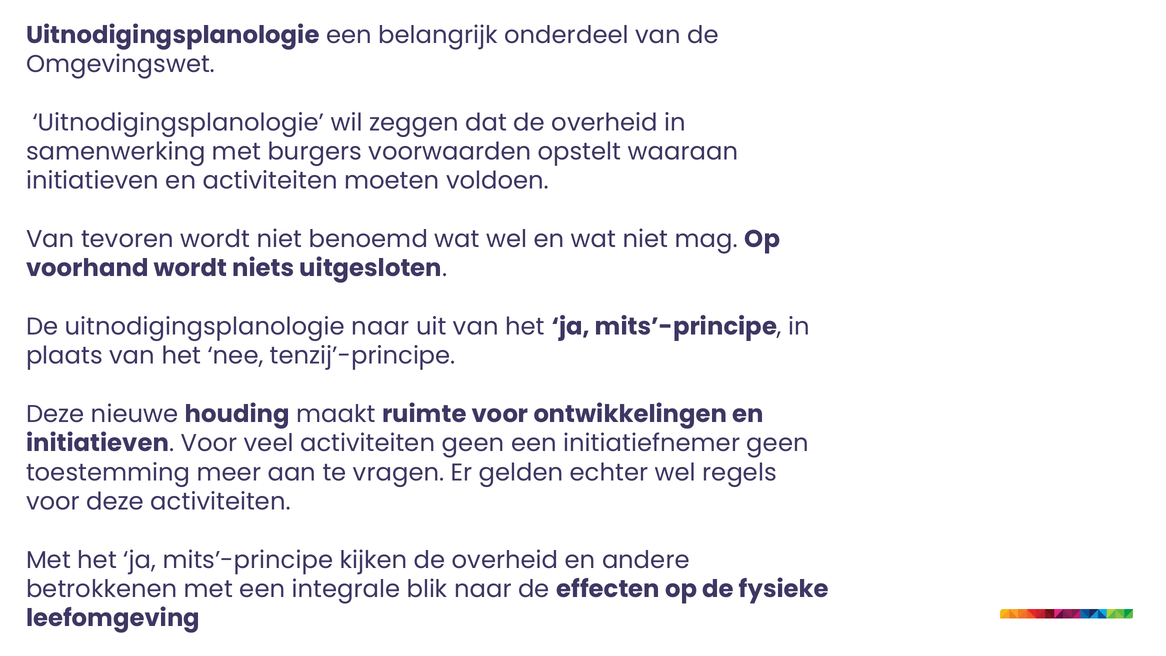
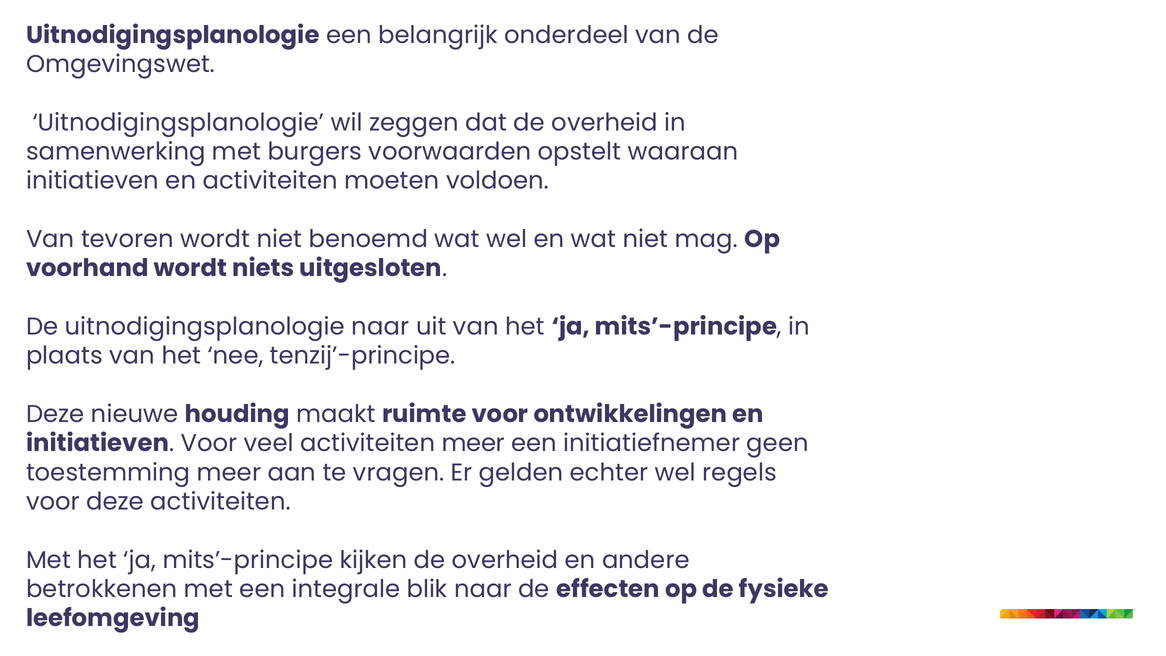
activiteiten geen: geen -> meer (473, 443)
